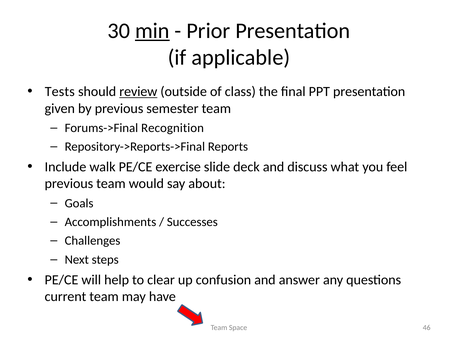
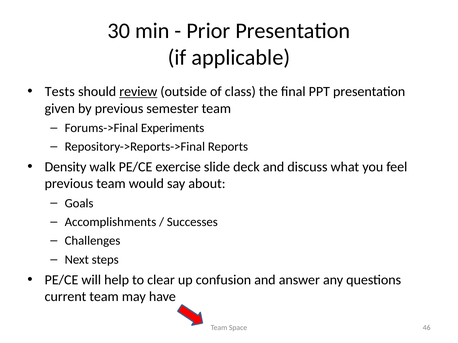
min underline: present -> none (152, 31)
Recognition: Recognition -> Experiments (173, 128)
Include: Include -> Density (66, 167)
